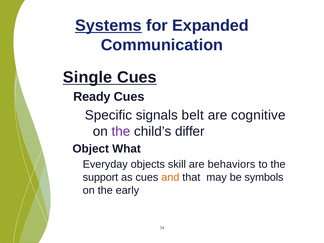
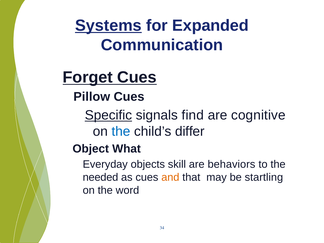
Single: Single -> Forget (88, 77)
Ready: Ready -> Pillow (92, 97)
Specific underline: none -> present (108, 115)
belt: belt -> find (193, 115)
the colour: purple -> blue (121, 131)
support: support -> needed (100, 177)
symbols: symbols -> startling (264, 177)
early: early -> word (127, 190)
